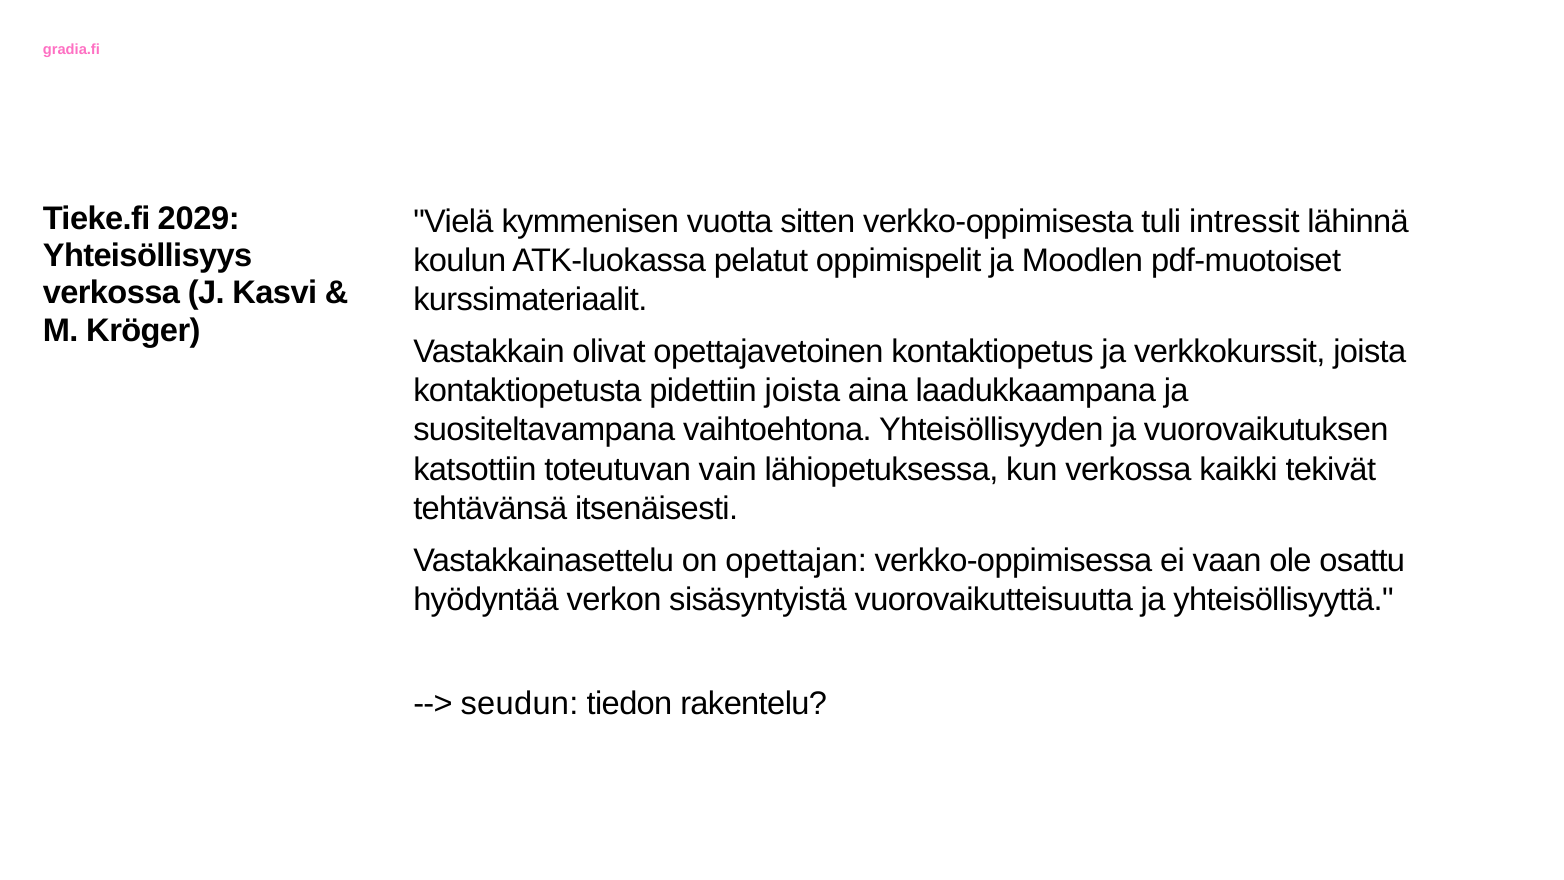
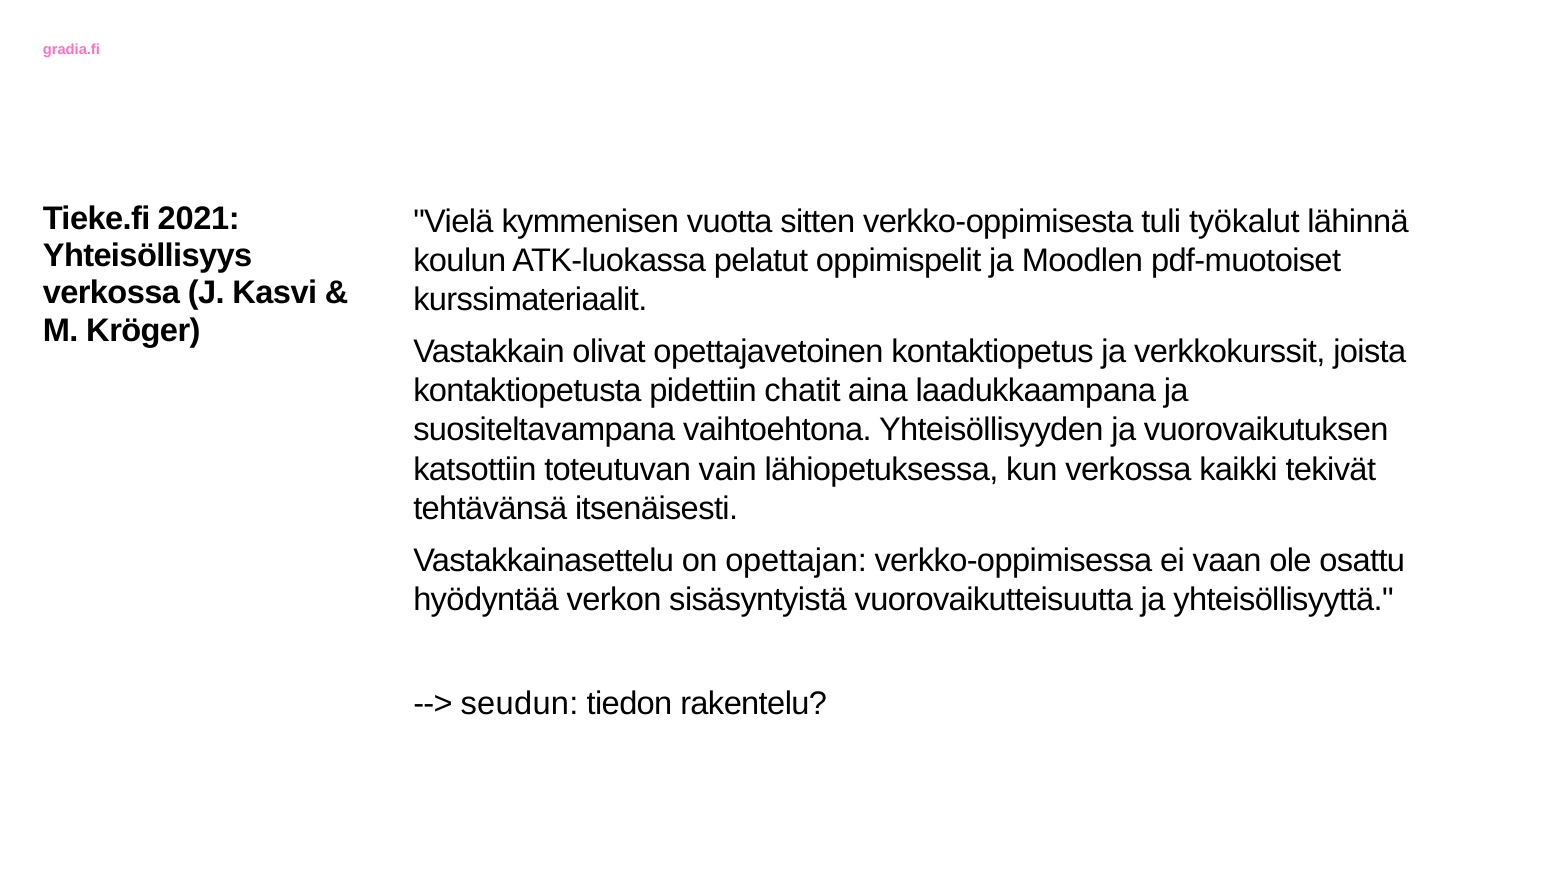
2029: 2029 -> 2021 (199, 219)
intressit: intressit -> työkalut (1244, 221)
pidettiin joista: joista -> chatit (803, 391)
